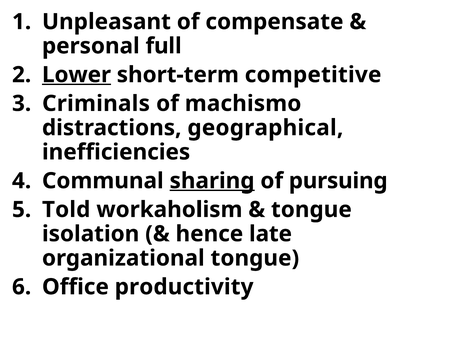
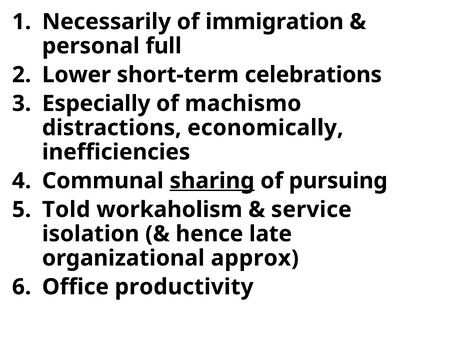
Unpleasant: Unpleasant -> Necessarily (106, 22)
compensate: compensate -> immigration (275, 22)
Lower underline: present -> none (76, 75)
competitive: competitive -> celebrations (313, 75)
Criminals: Criminals -> Especially (96, 104)
geographical: geographical -> economically (265, 128)
tongue: tongue -> service (311, 210)
organizational tongue: tongue -> approx (255, 259)
